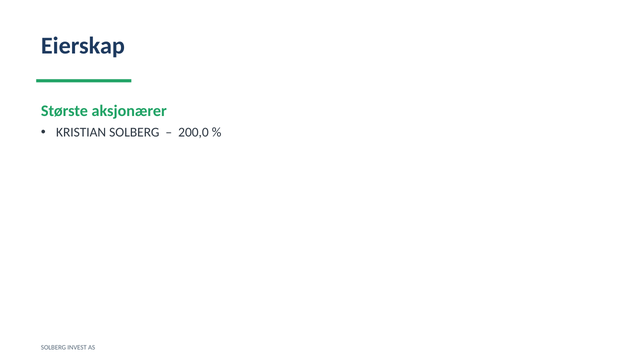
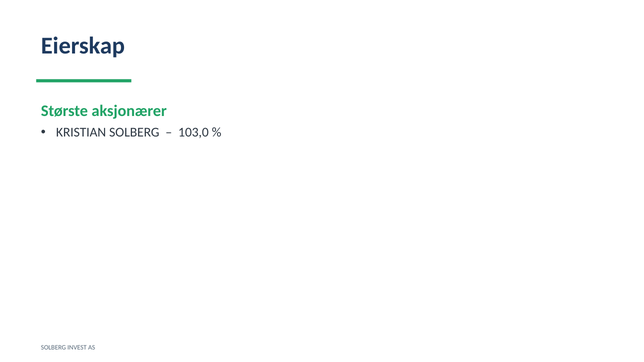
200,0: 200,0 -> 103,0 (193, 132)
